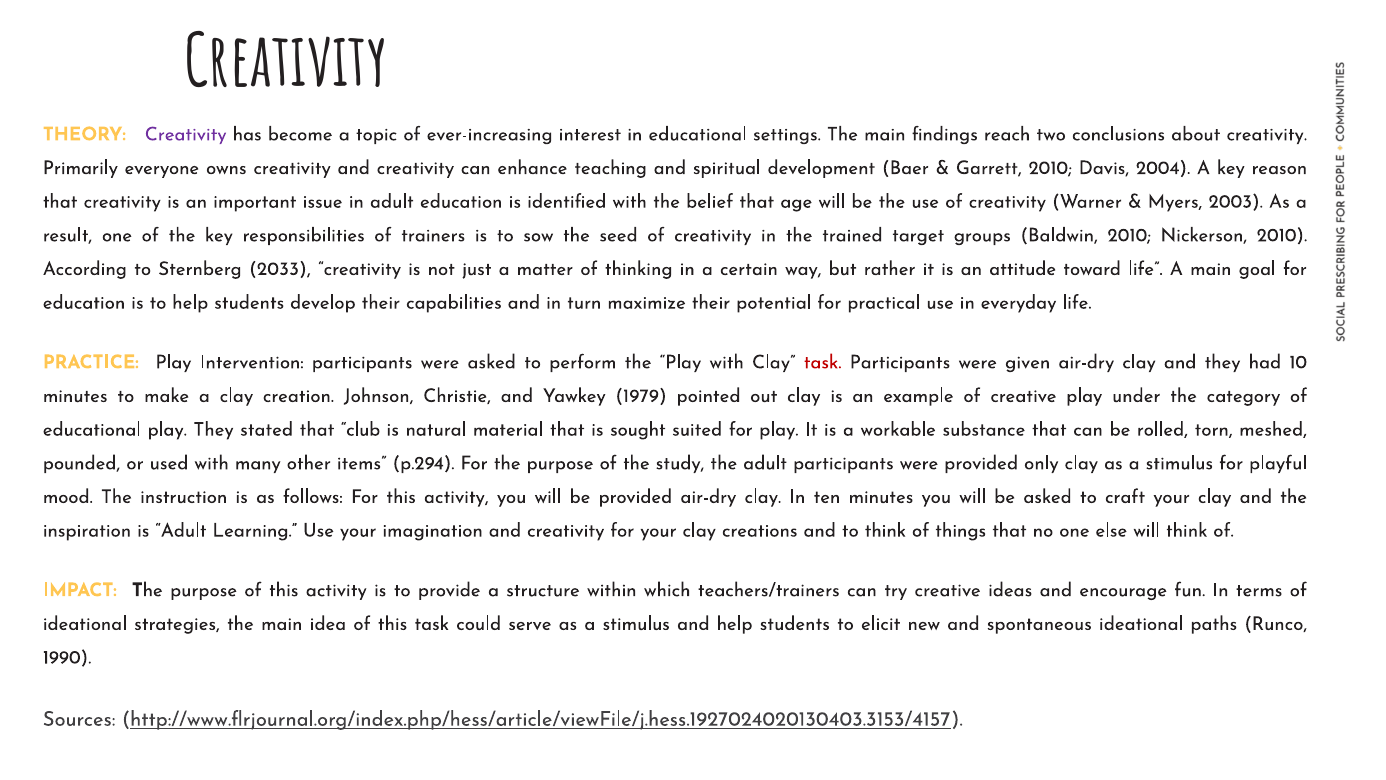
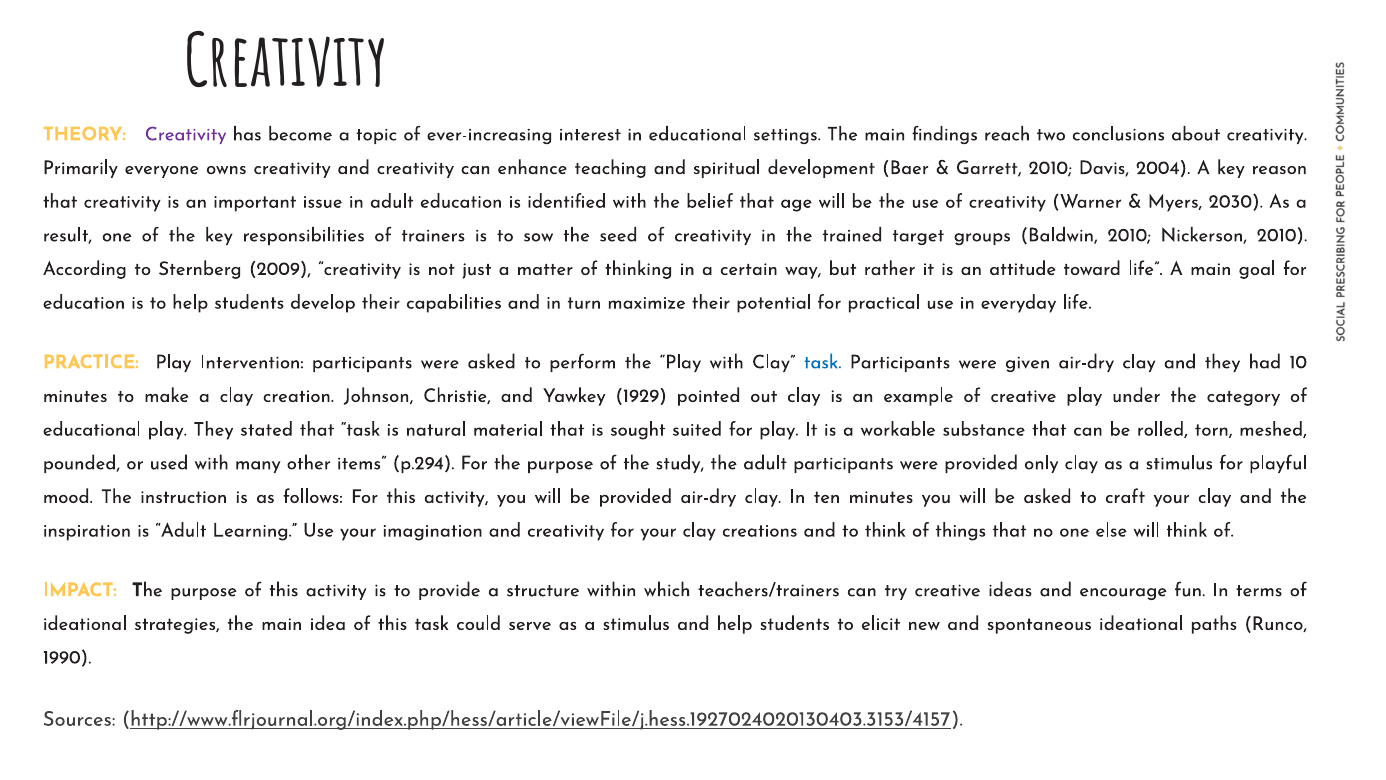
2003: 2003 -> 2030 (1236, 201)
2033: 2033 -> 2009 (280, 269)
task colour: red -> blue (823, 362)
1979: 1979 -> 1929 (641, 396)
that club: club -> task (361, 429)
